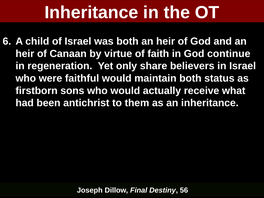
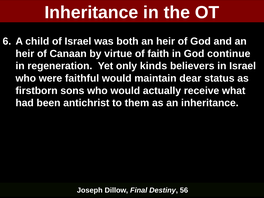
share: share -> kinds (154, 66)
maintain both: both -> dear (190, 78)
